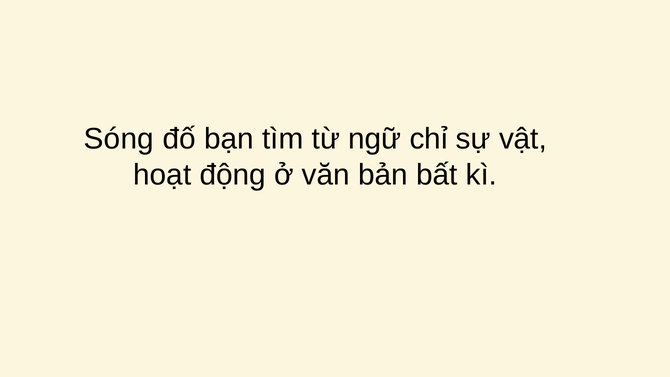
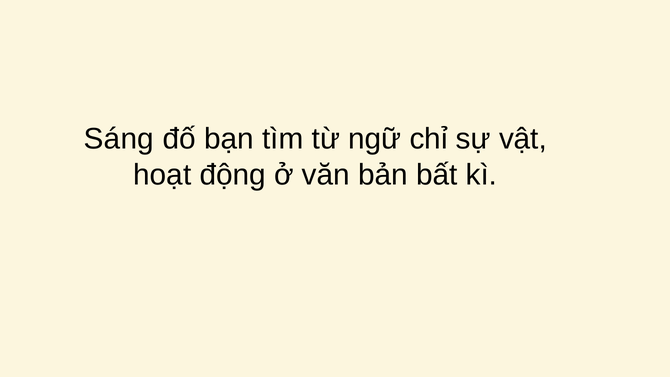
Sóng: Sóng -> Sáng (119, 139)
